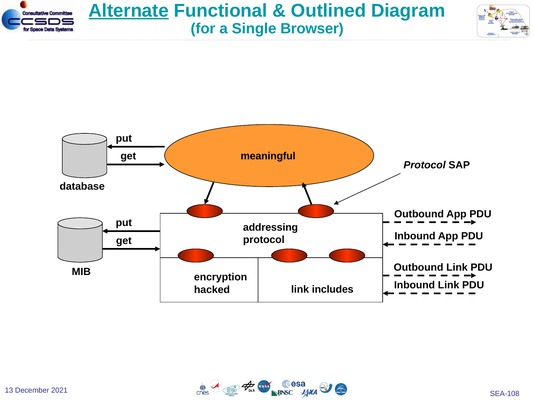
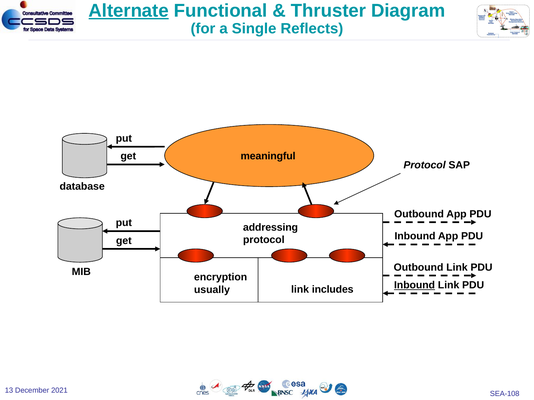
Outlined: Outlined -> Thruster (329, 11)
Browser: Browser -> Reflects (312, 29)
Inbound underline: none -> present (414, 285)
hacked: hacked -> usually (212, 290)
